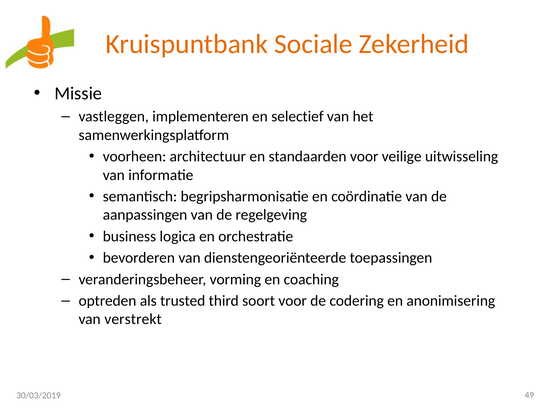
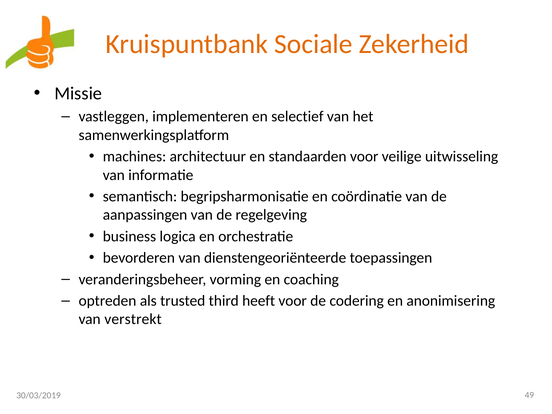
voorheen: voorheen -> machines (134, 157)
soort: soort -> heeft (259, 301)
